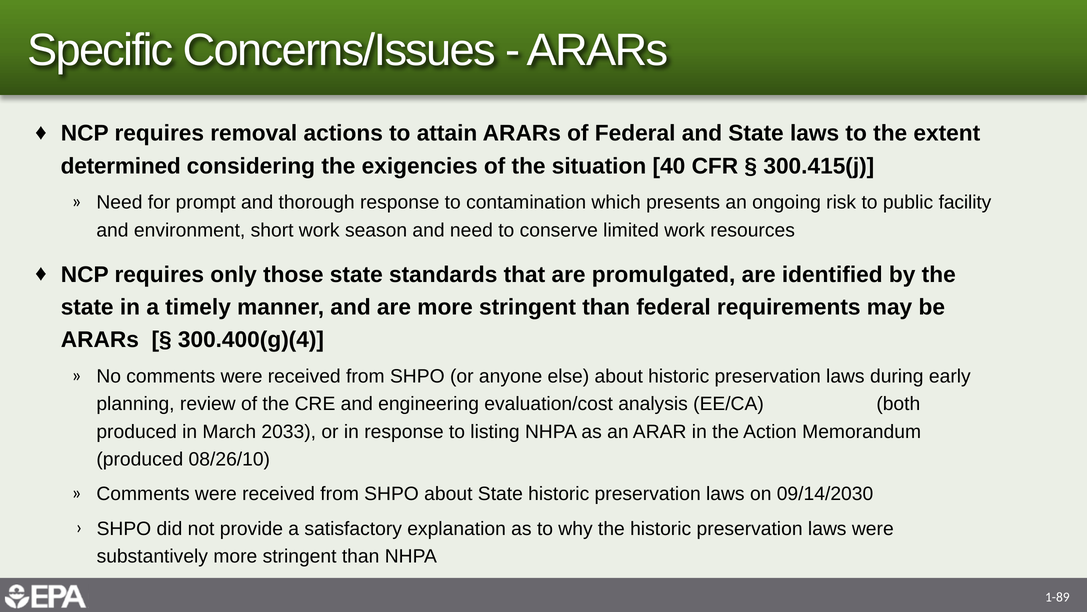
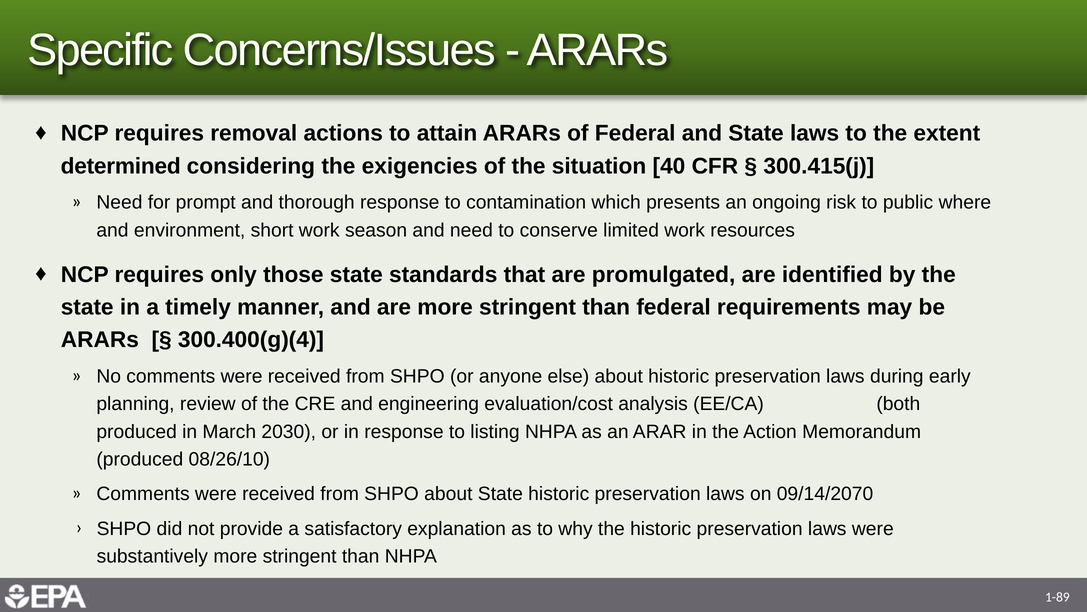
facility: facility -> where (965, 202)
2033: 2033 -> 2030 (289, 431)
09/14/2030: 09/14/2030 -> 09/14/2070 (825, 494)
